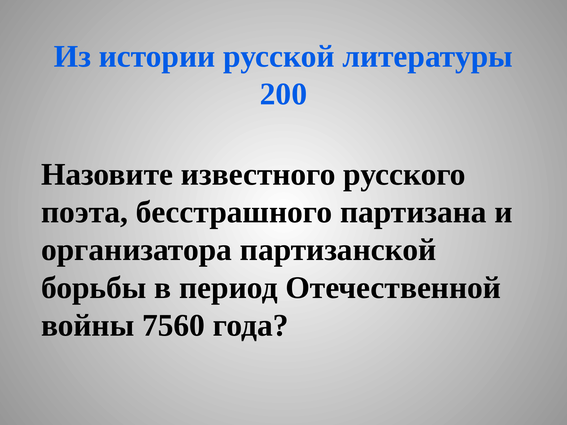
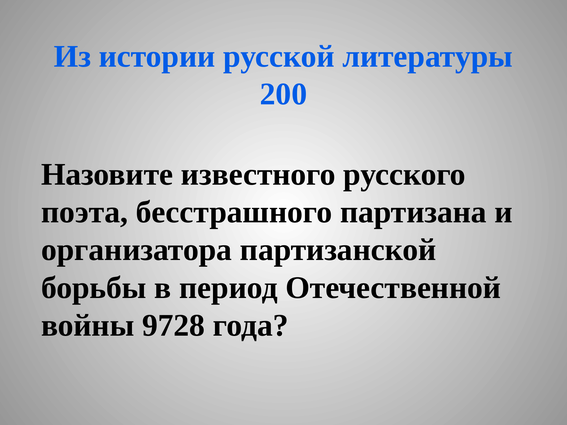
7560: 7560 -> 9728 (174, 326)
